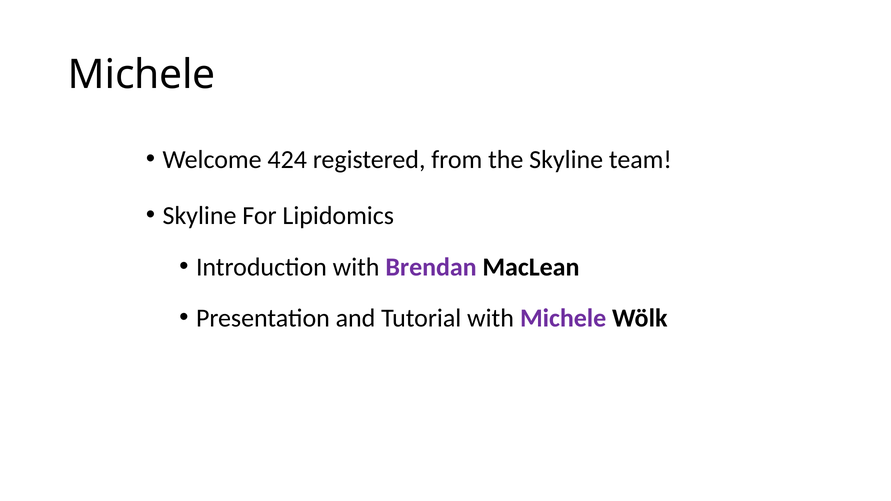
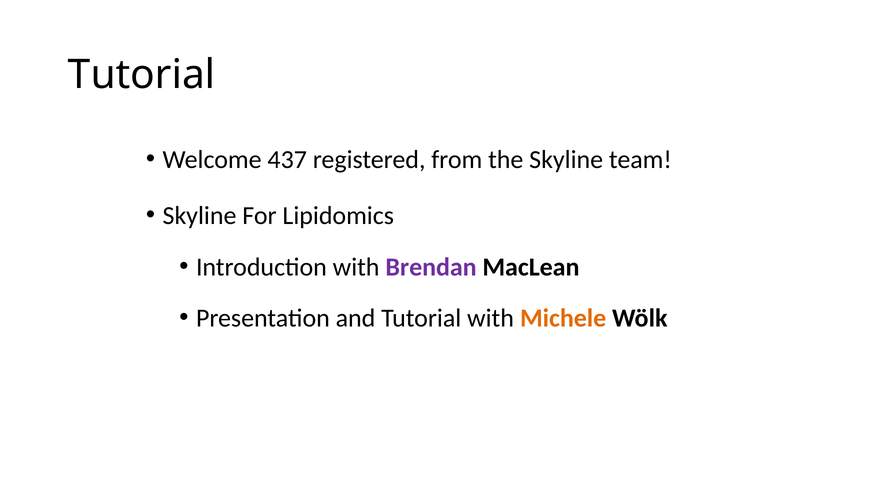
Michele: Michele -> Tutorial (142, 75)
424: 424 -> 437 (287, 160)
Michele colour: purple -> orange (563, 318)
